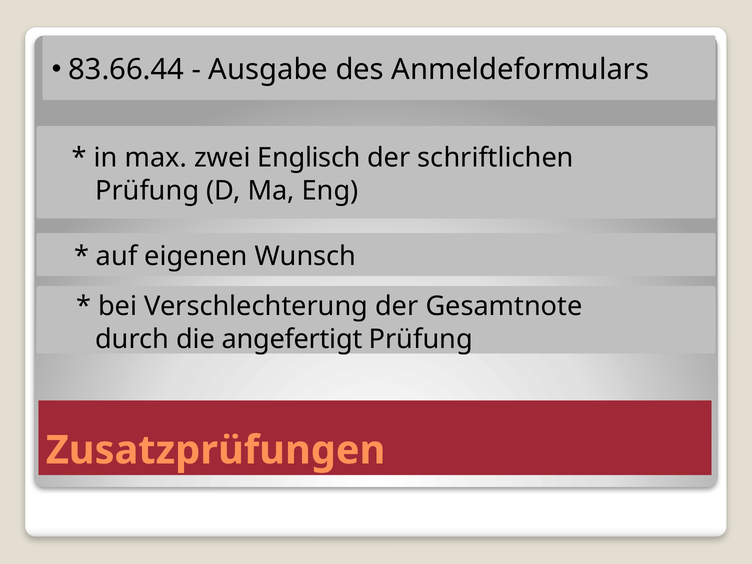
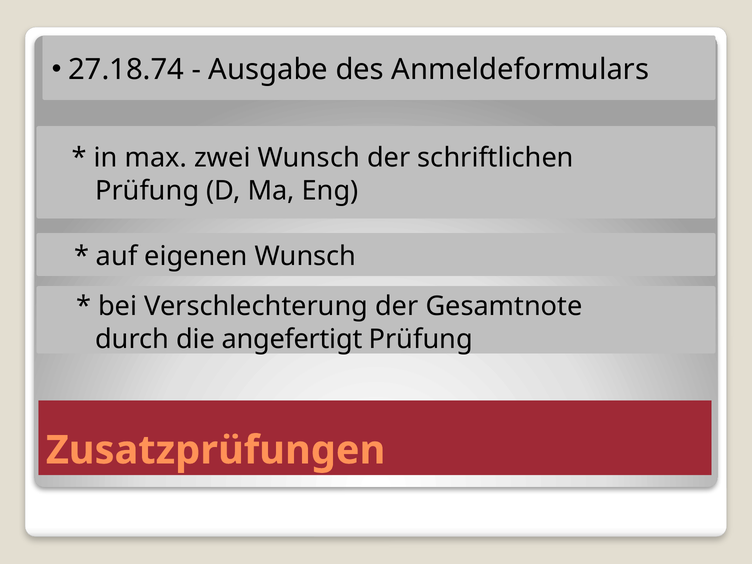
83.66.44: 83.66.44 -> 27.18.74 (126, 70)
zwei Englisch: Englisch -> Wunsch (309, 158)
